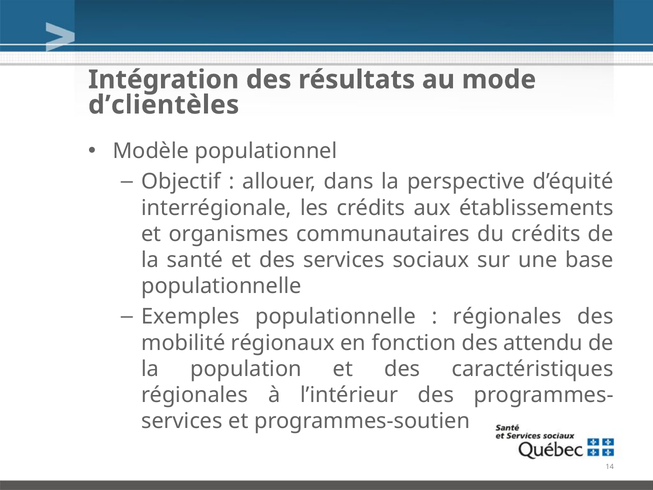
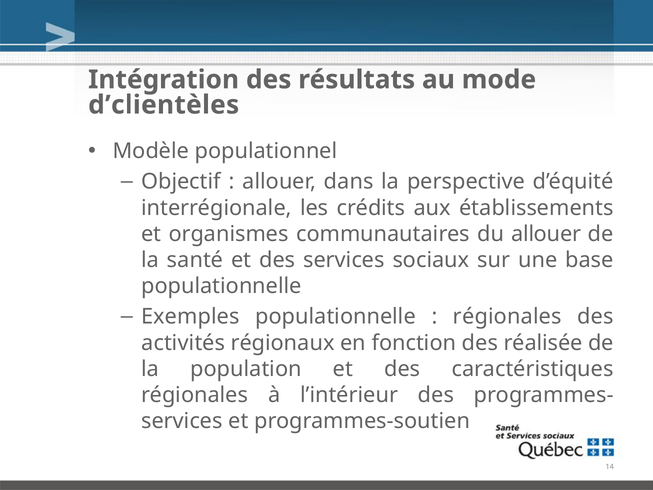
du crédits: crédits -> allouer (546, 234)
mobilité: mobilité -> activités (183, 343)
attendu: attendu -> réalisée (543, 343)
